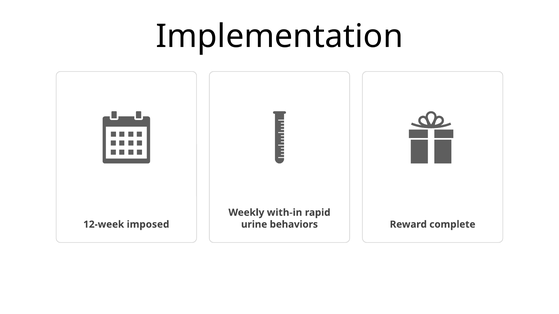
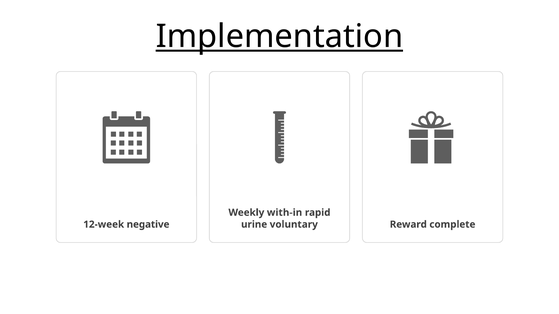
Implementation underline: none -> present (279, 37)
imposed: imposed -> negative (148, 225)
behaviors: behaviors -> voluntary (294, 225)
